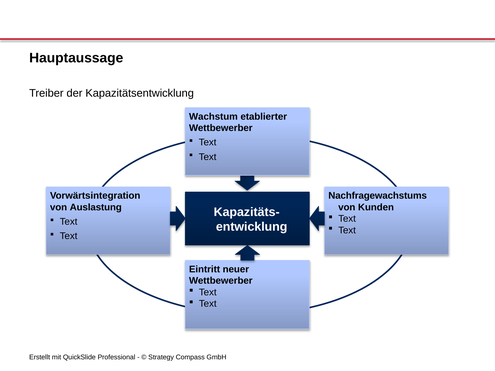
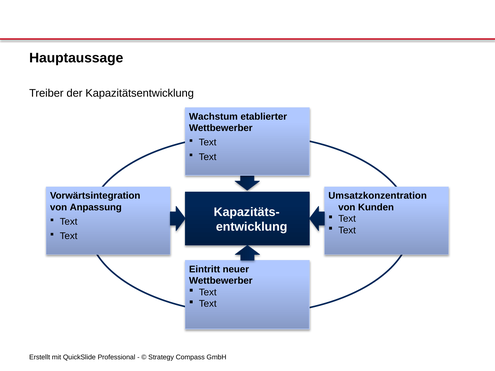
Nachfragewachstums: Nachfragewachstums -> Umsatzkonzentration (378, 196)
Auslastung: Auslastung -> Anpassung (96, 207)
